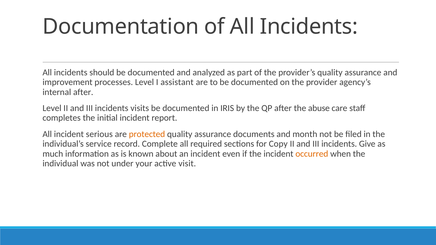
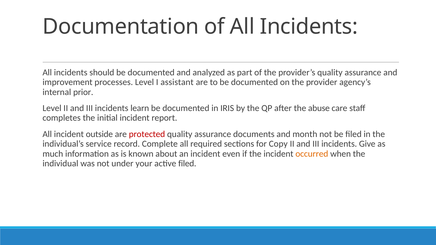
internal after: after -> prior (83, 92)
visits: visits -> learn (140, 108)
serious: serious -> outside (99, 134)
protected colour: orange -> red (147, 134)
active visit: visit -> filed (187, 164)
